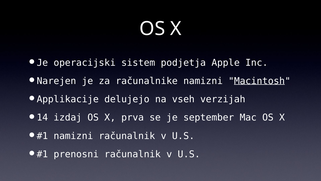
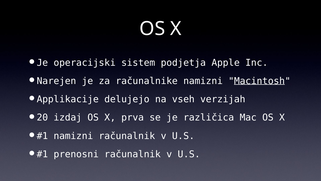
14: 14 -> 20 (42, 117)
september: september -> različica (209, 117)
